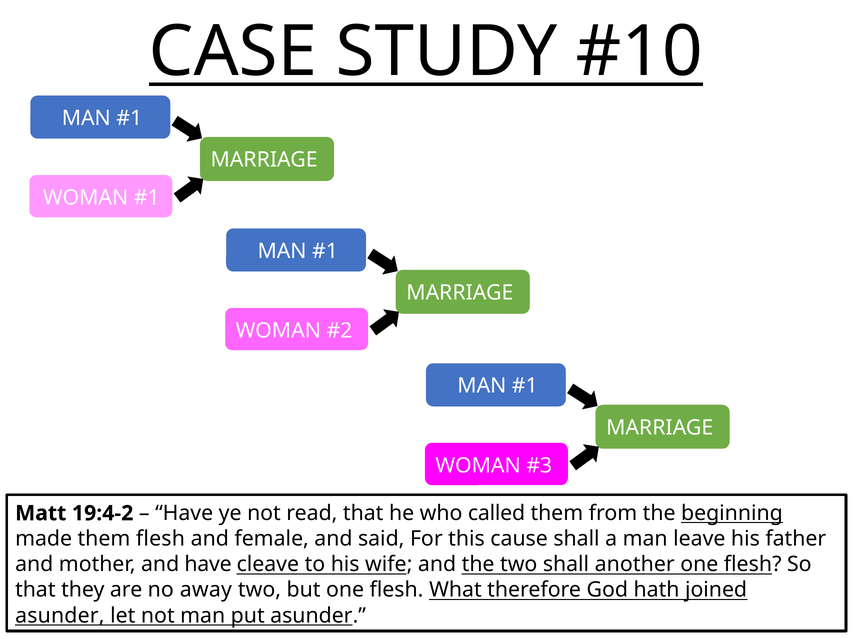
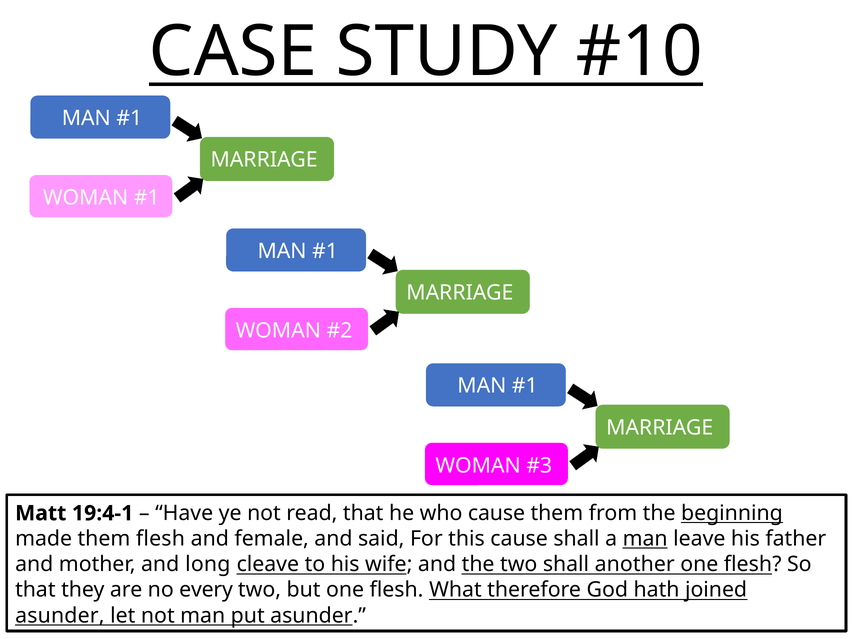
19:4-2: 19:4-2 -> 19:4-1 (103, 513)
who called: called -> cause (496, 513)
man underline: none -> present (645, 539)
and have: have -> long (208, 564)
away: away -> every (206, 590)
